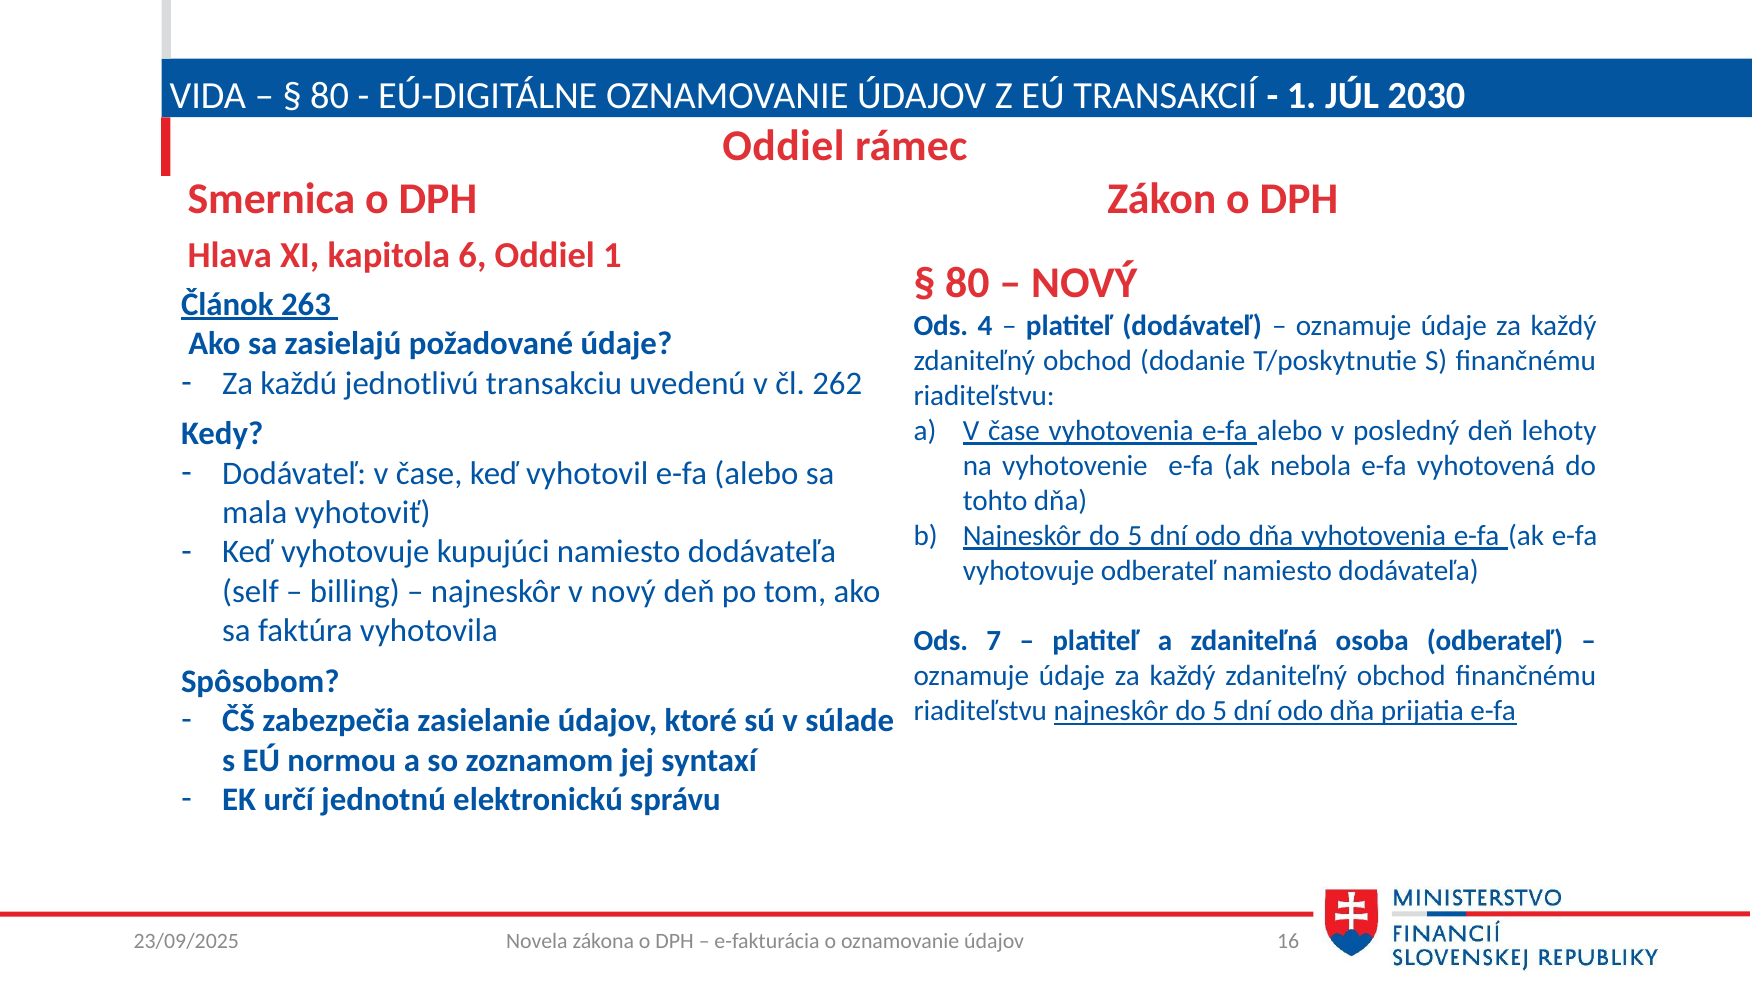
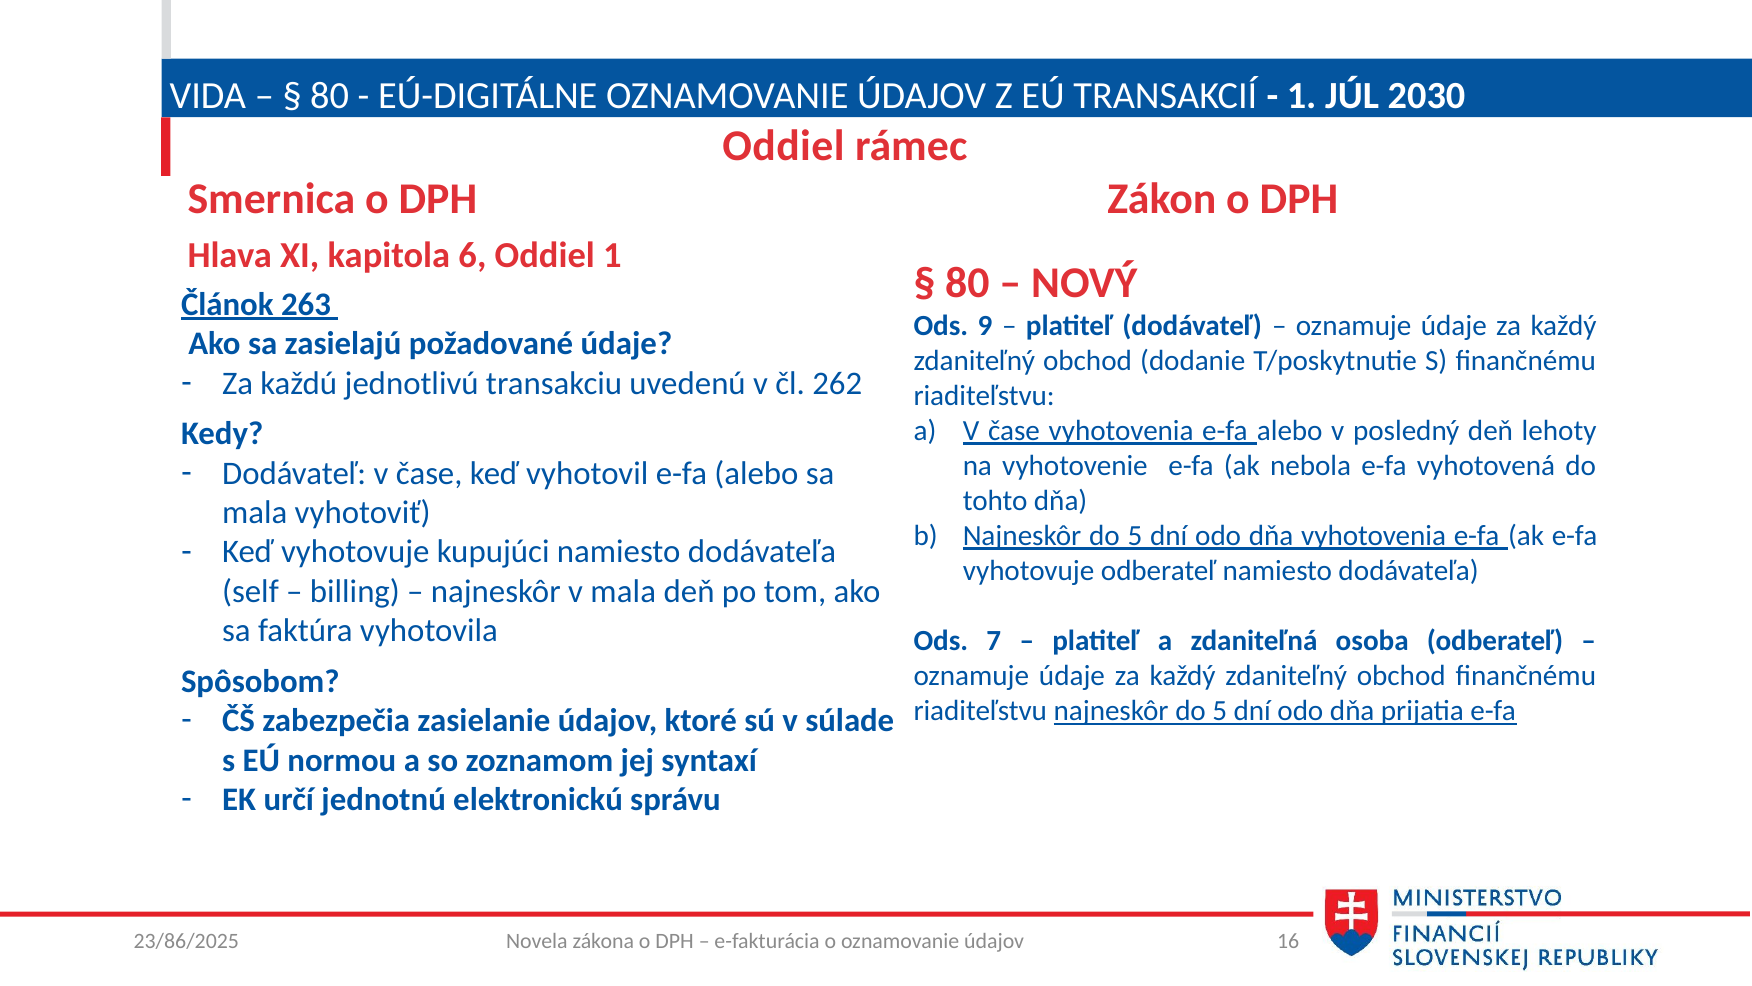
4: 4 -> 9 (985, 326)
v nový: nový -> mala (623, 591)
23/09/2025: 23/09/2025 -> 23/86/2025 (186, 941)
